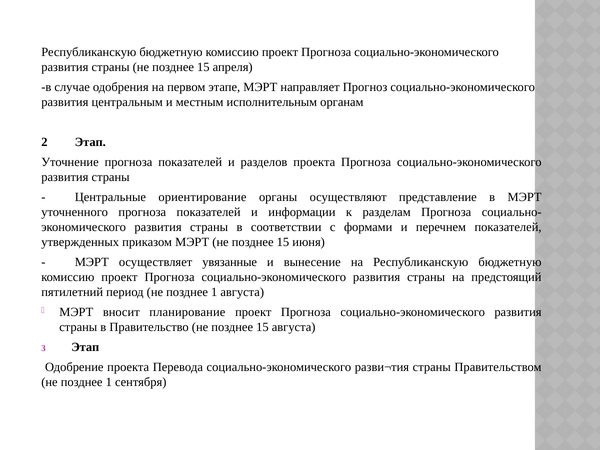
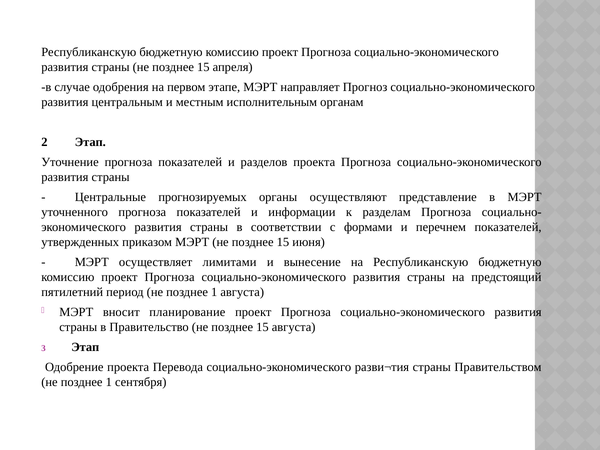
ориентирование: ориентирование -> прогнозируемых (203, 197)
увязанные: увязанные -> лимитами (230, 262)
